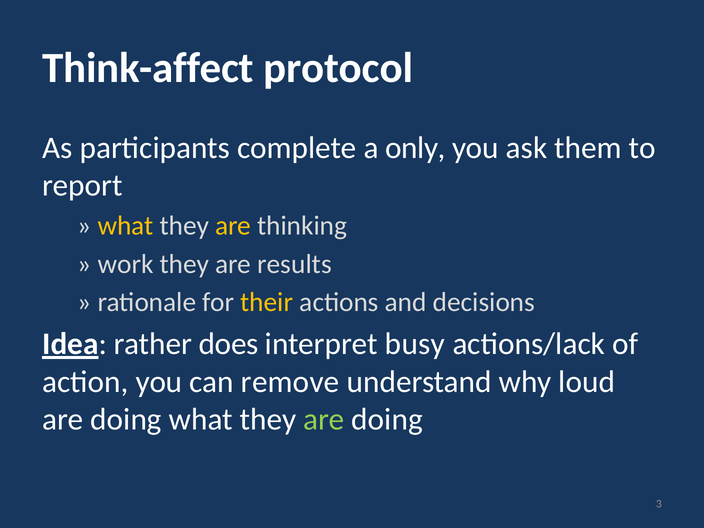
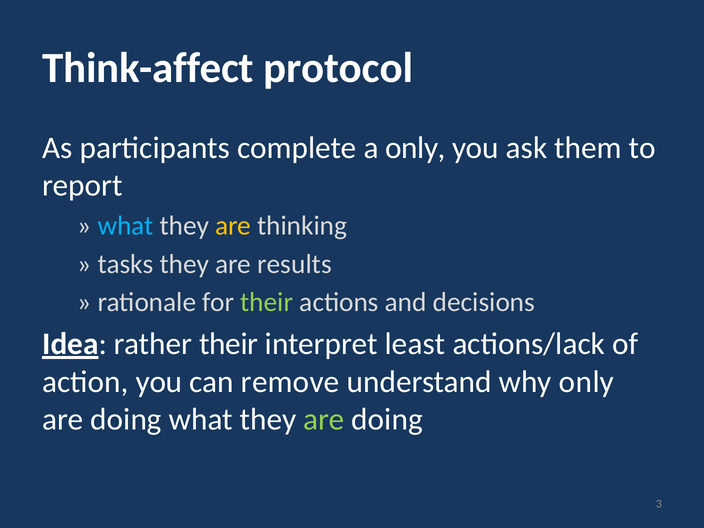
what colour: yellow -> light blue (126, 226)
work: work -> tasks (126, 264)
their colour: yellow -> light green (267, 302)
rather does: does -> their (229, 344)
busy: busy -> least (415, 344)
why loud: loud -> only (587, 382)
